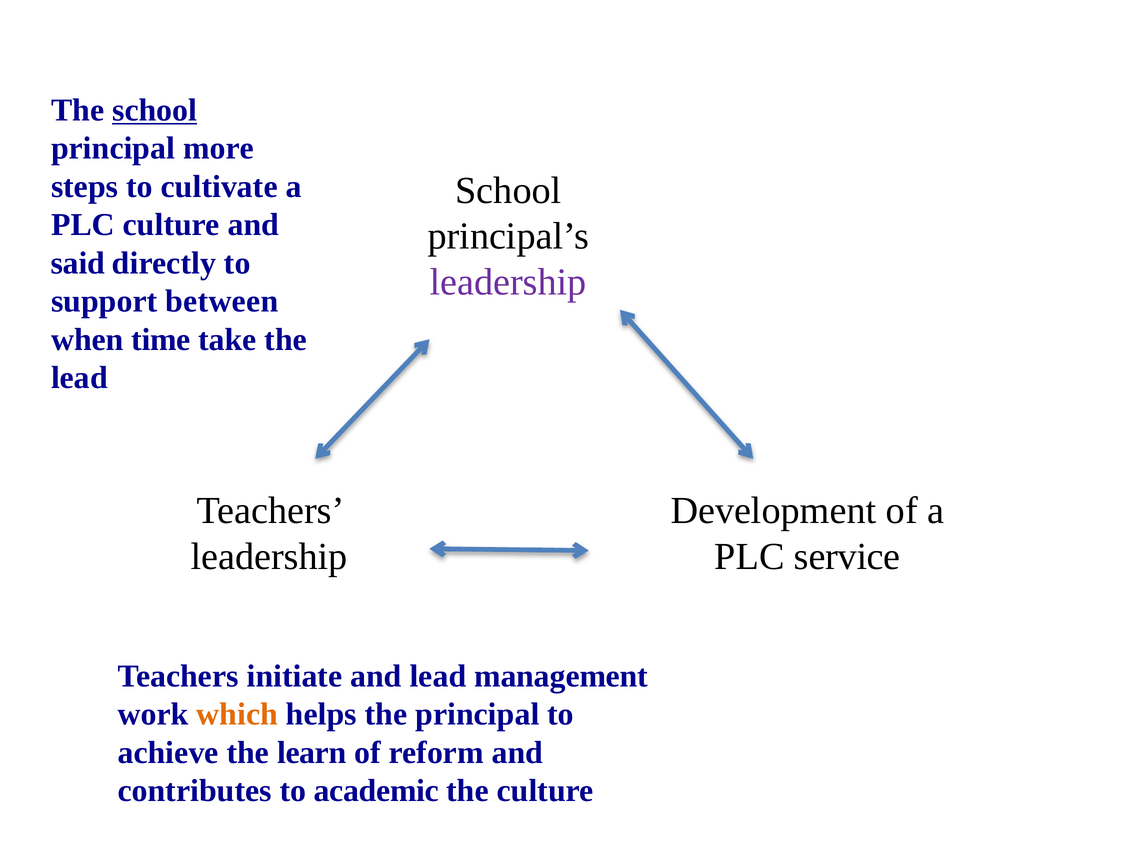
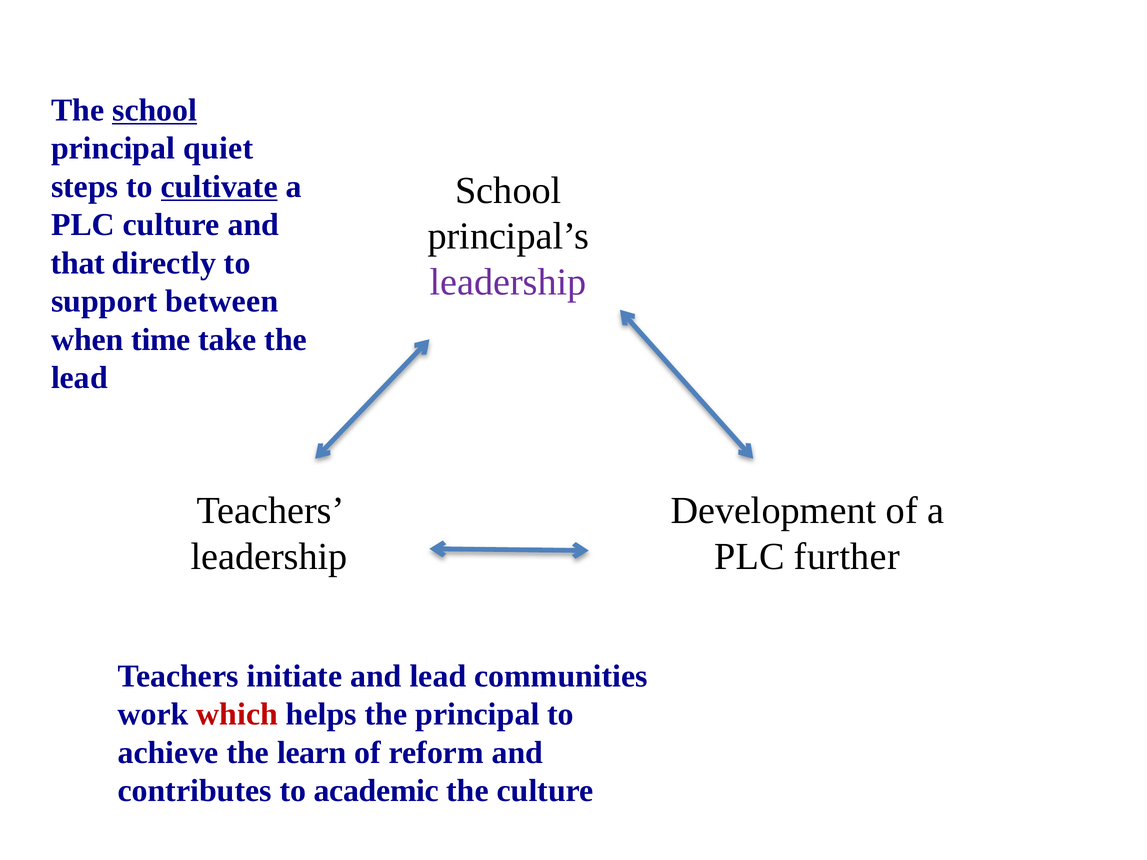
more: more -> quiet (218, 148)
cultivate underline: none -> present (219, 187)
said: said -> that (78, 263)
service: service -> further (847, 557)
management: management -> communities (561, 676)
which colour: orange -> red (237, 715)
